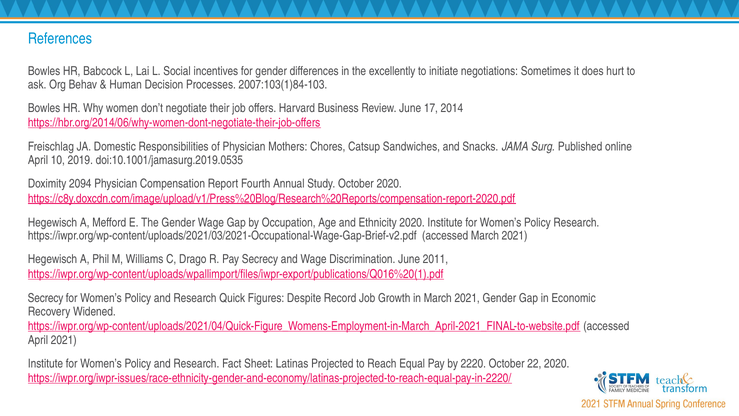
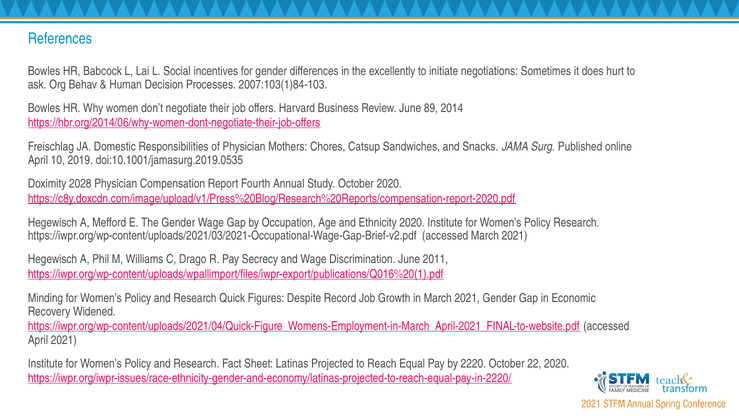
17: 17 -> 89 (431, 108)
2094: 2094 -> 2028 (80, 184)
Secrecy: Secrecy -> Minding (46, 298)
